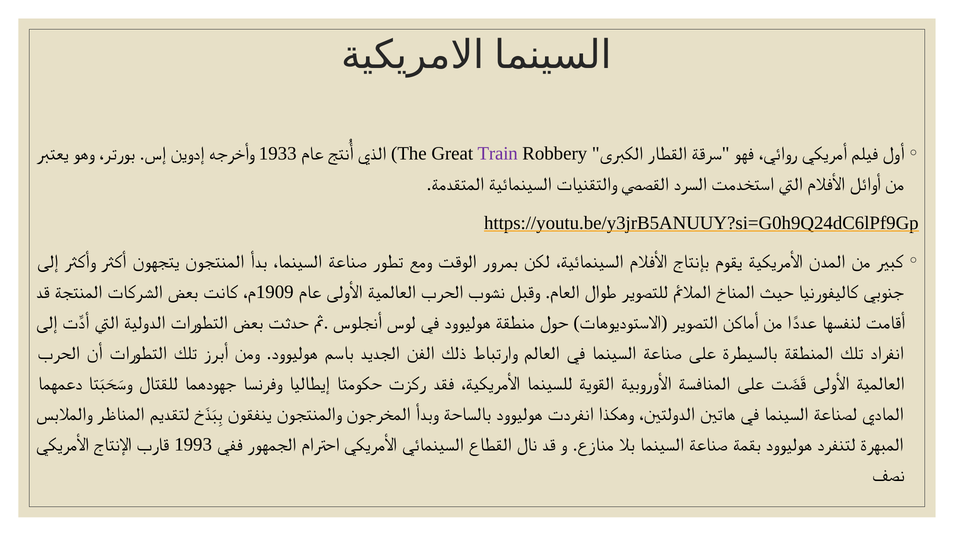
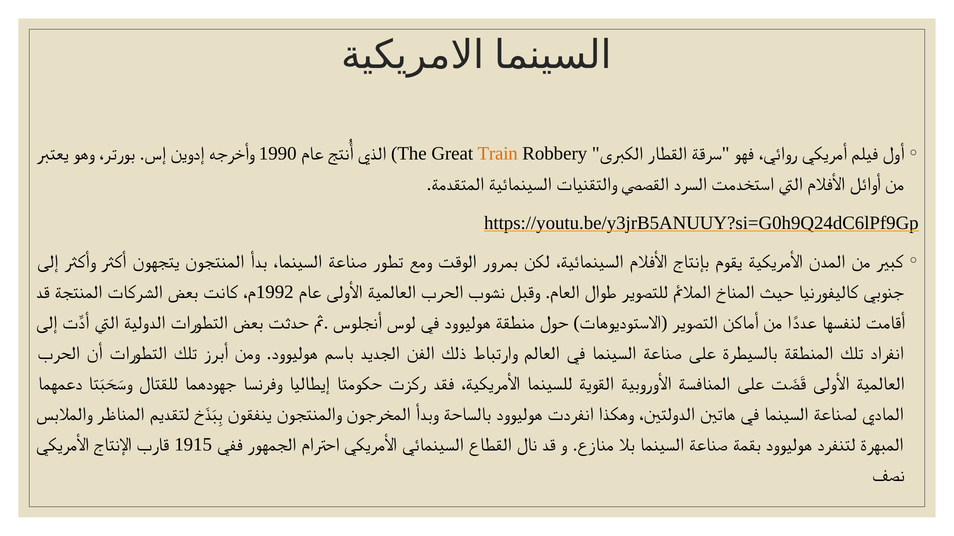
1933: 1933 -> 1990 (278, 154)
Train colour: purple -> orange (498, 154)
1909: 1909 -> 1992 (275, 292)
1993: 1993 -> 1915 (193, 445)
